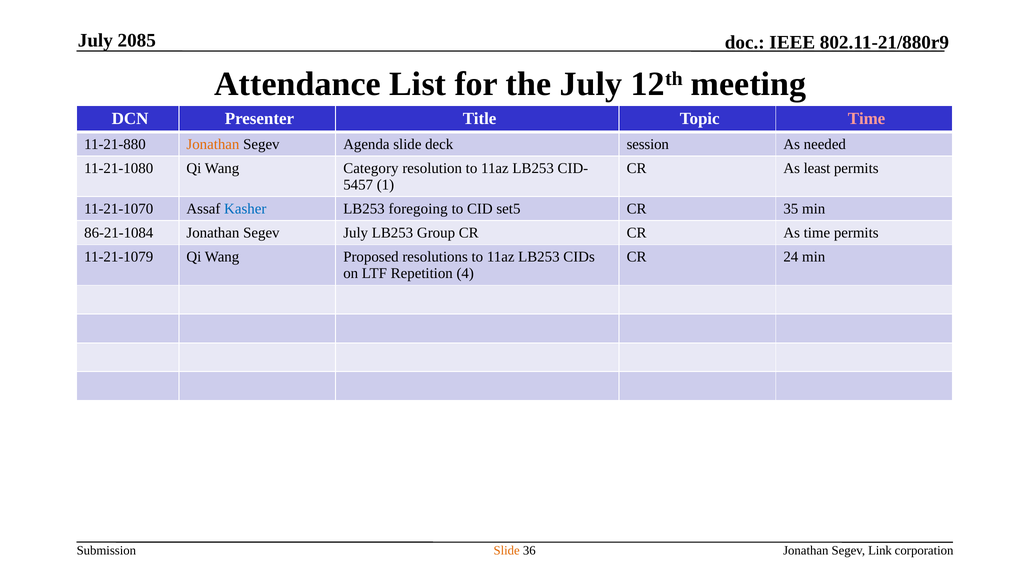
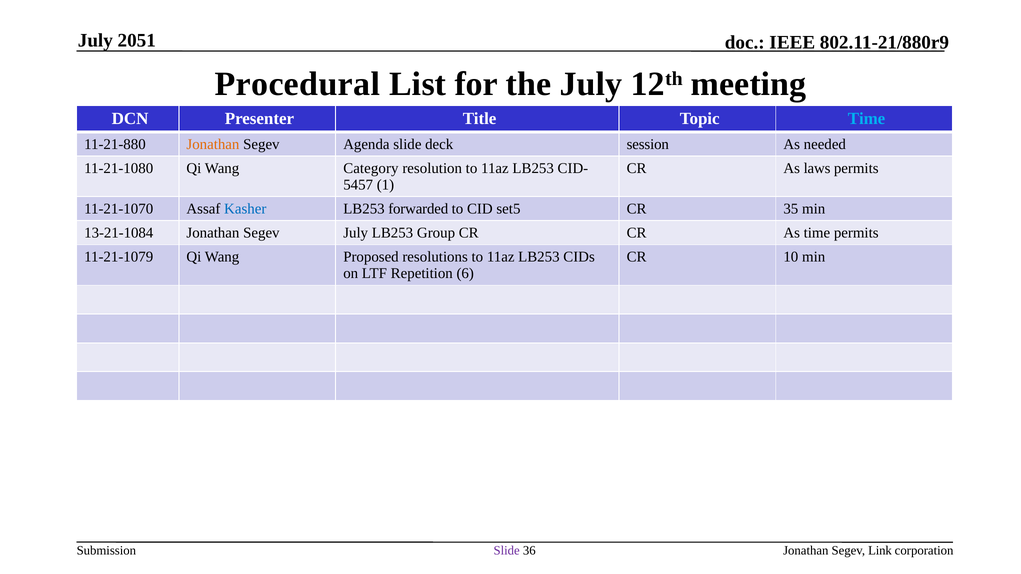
2085: 2085 -> 2051 (137, 41)
Attendance: Attendance -> Procedural (297, 84)
Time colour: pink -> light blue (867, 119)
least: least -> laws (817, 168)
foregoing: foregoing -> forwarded (418, 209)
86-21-1084: 86-21-1084 -> 13-21-1084 (119, 233)
24: 24 -> 10 (791, 257)
4: 4 -> 6 (465, 273)
Slide colour: orange -> purple (507, 551)
